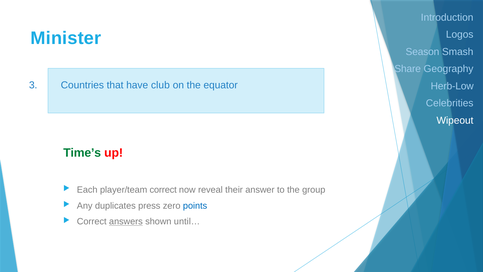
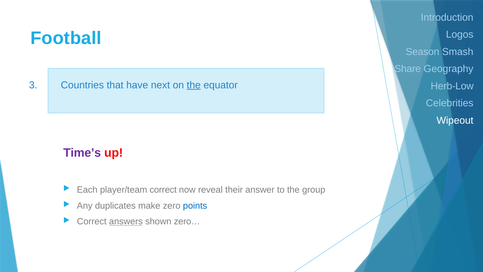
Minister: Minister -> Football (66, 38)
club: club -> next (160, 85)
the underline: none -> present (194, 85)
Time’s colour: green -> purple (82, 153)
press: press -> make (149, 205)
until…: until… -> zero… (187, 221)
